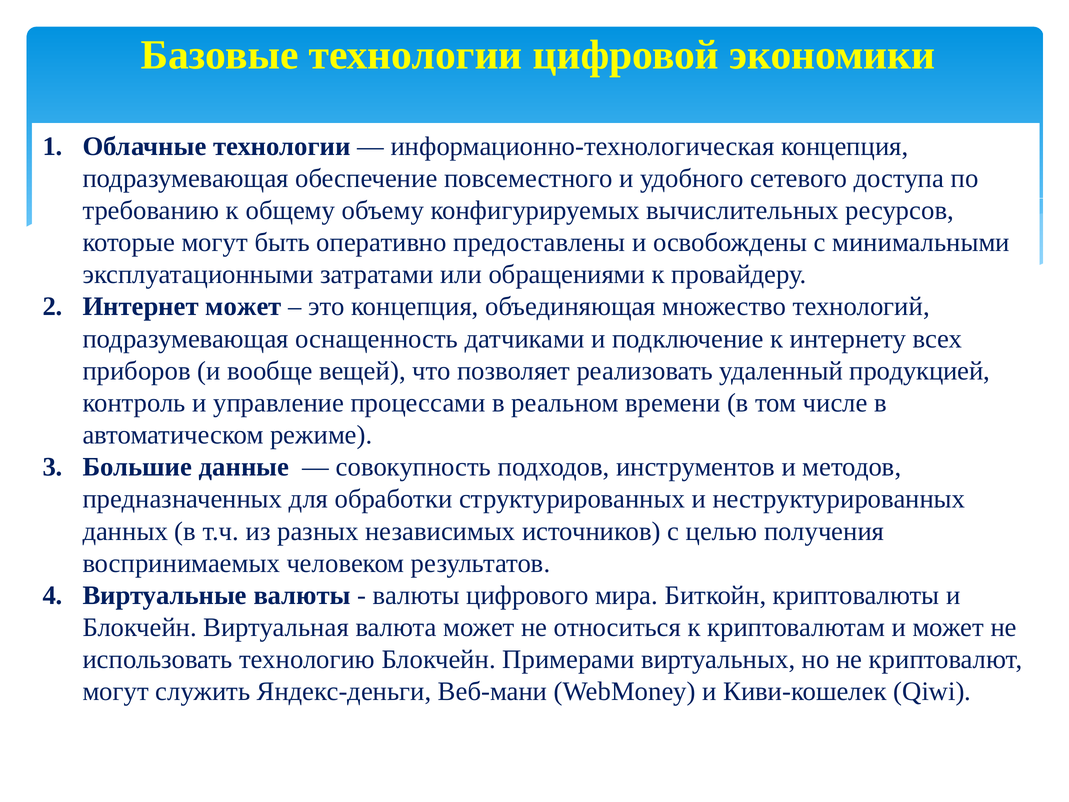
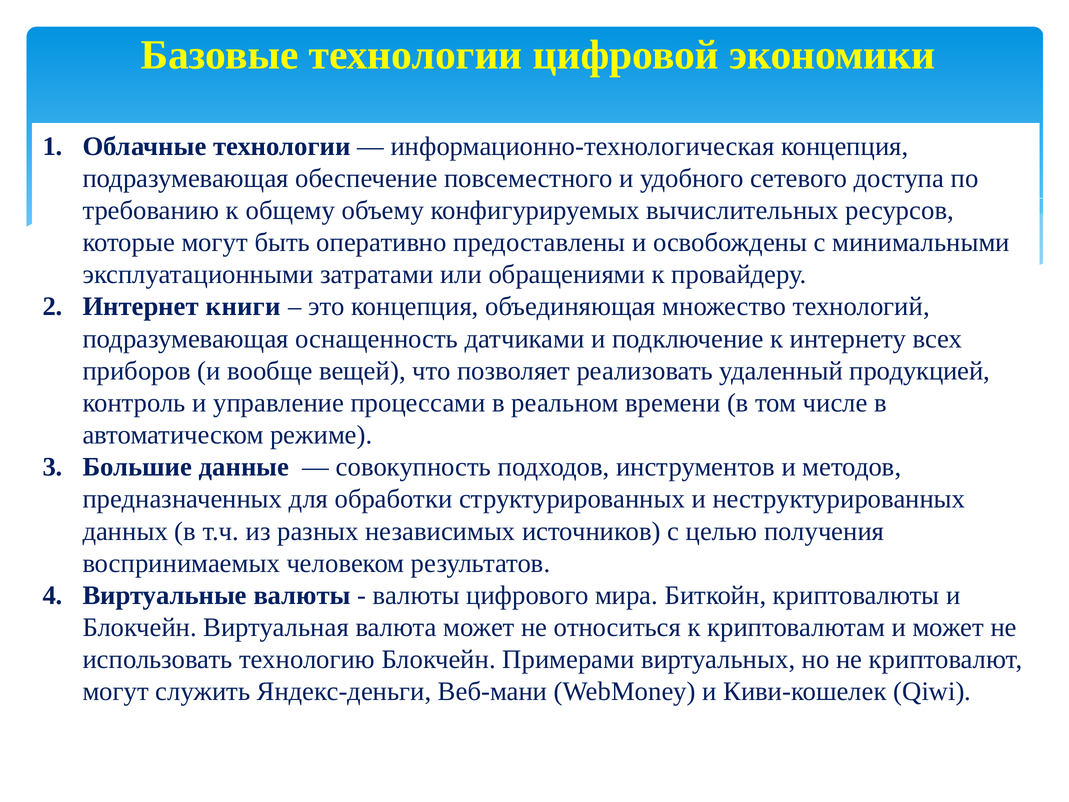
Интернет может: может -> книги (243, 307)
